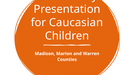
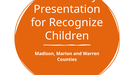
Caucasian: Caucasian -> Recognize (76, 23)
